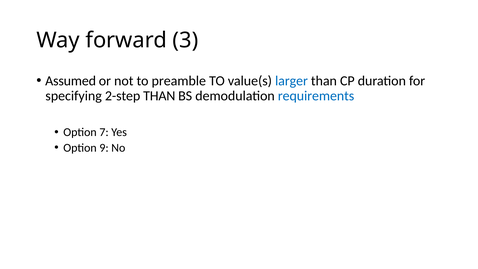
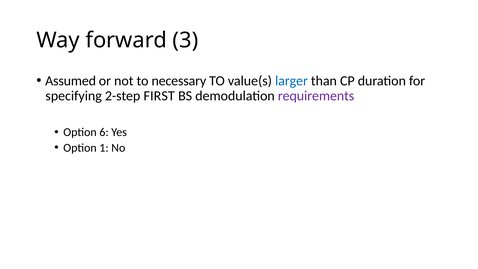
preamble: preamble -> necessary (179, 81)
2-step THAN: THAN -> FIRST (159, 96)
requirements colour: blue -> purple (316, 96)
7: 7 -> 6 (104, 132)
9: 9 -> 1 (104, 148)
